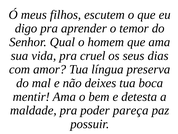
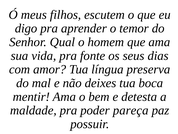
cruel: cruel -> fonte (93, 55)
